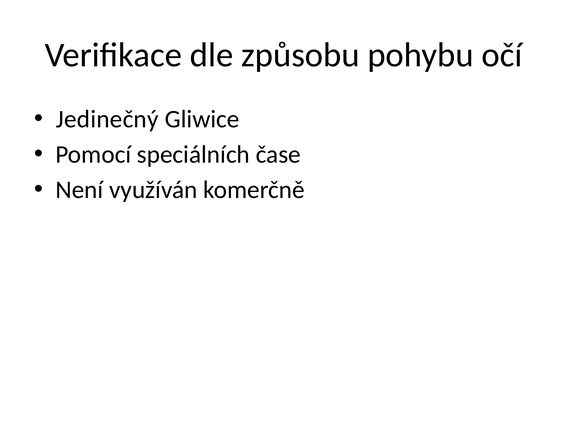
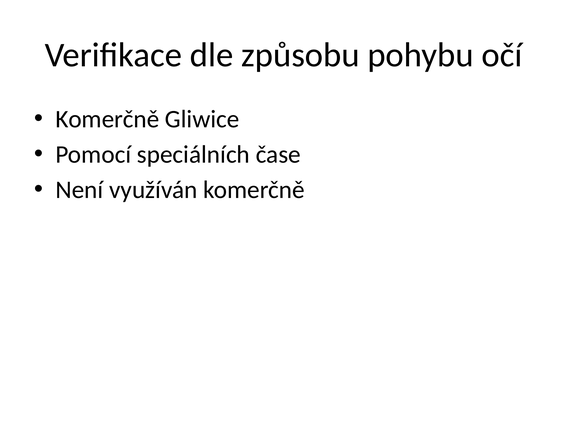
Jedinečný: Jedinečný -> Komerčně (107, 119)
